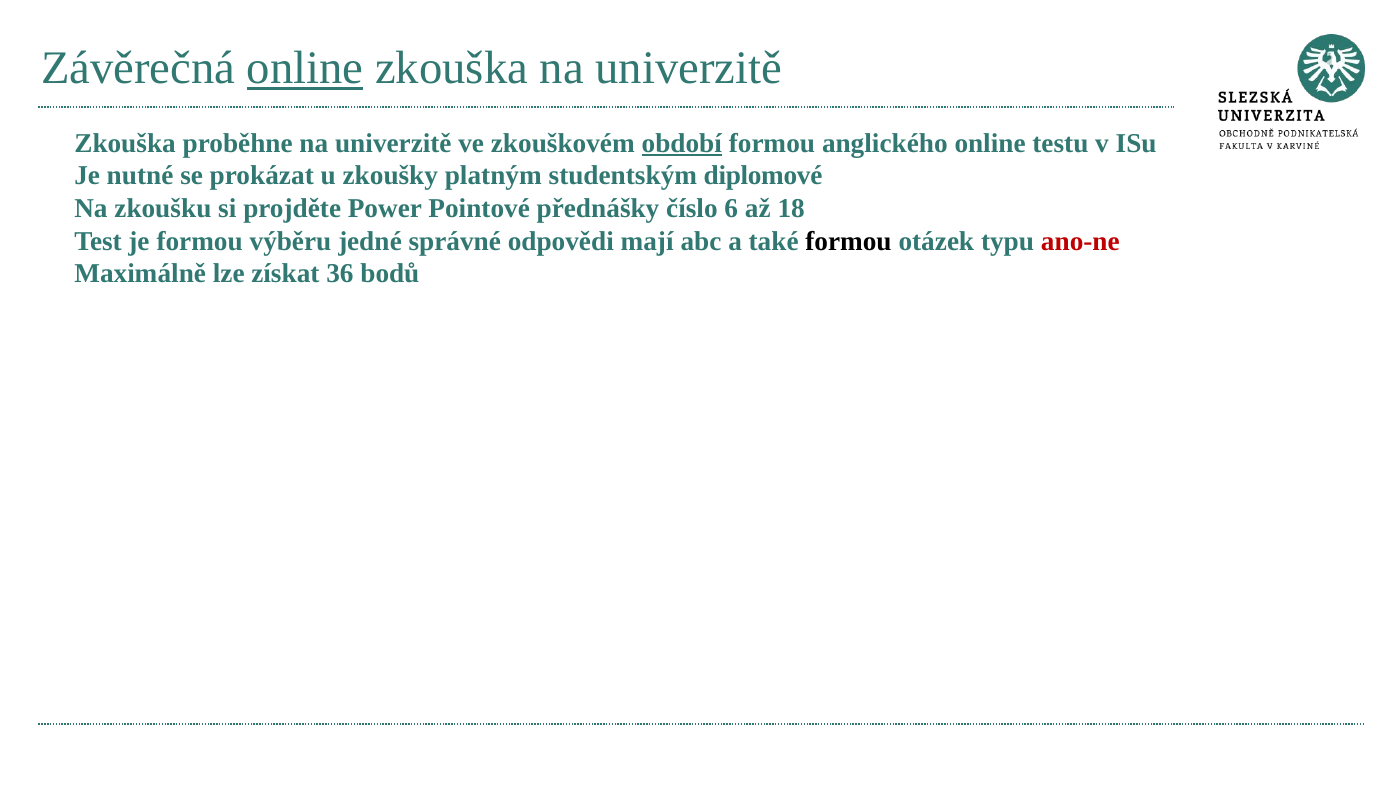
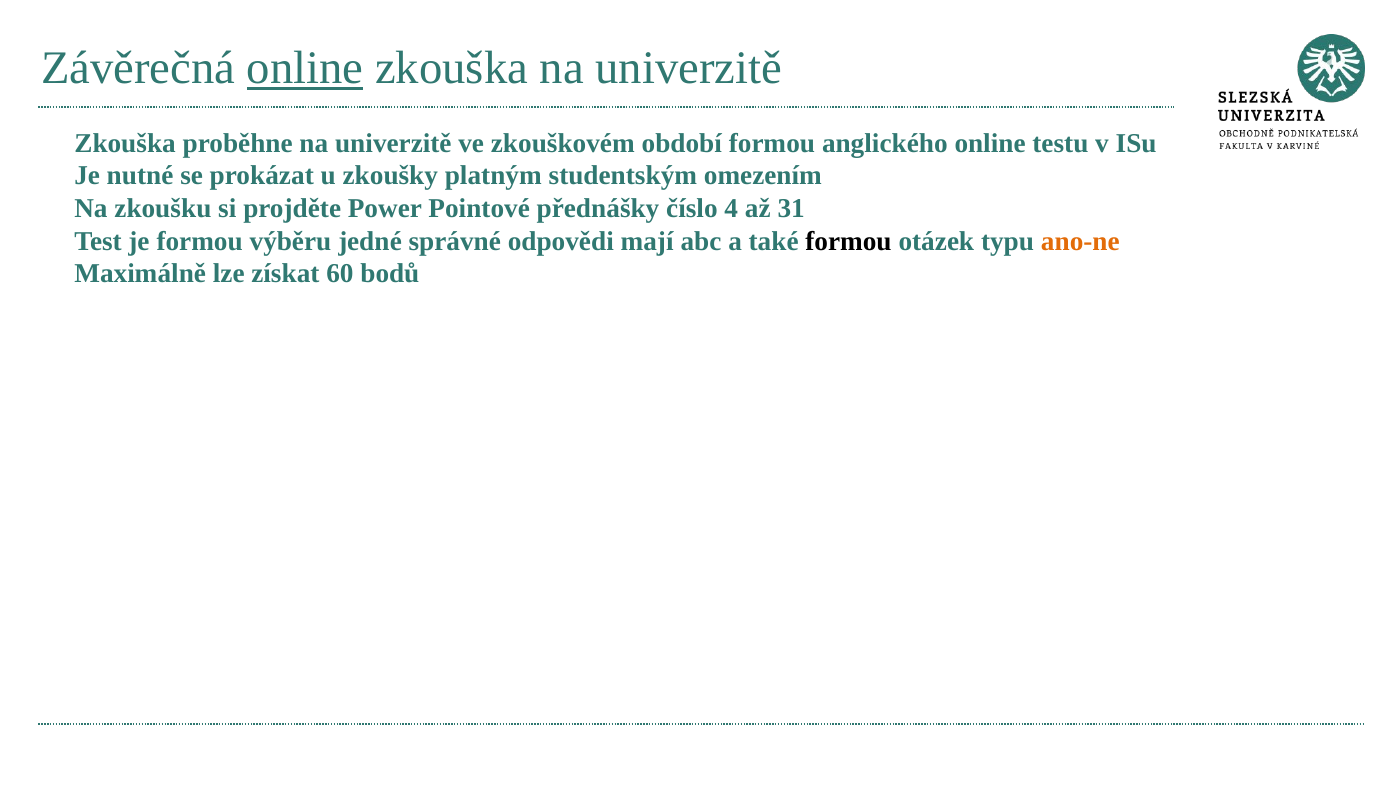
období underline: present -> none (682, 143)
diplomové: diplomové -> omezením (763, 176)
6: 6 -> 4 (731, 209)
18: 18 -> 31 (791, 209)
ano-ne colour: red -> orange (1080, 241)
36: 36 -> 60 (340, 274)
